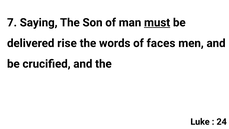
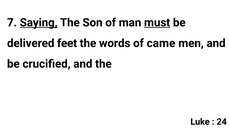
Saying underline: none -> present (39, 23)
rise: rise -> feet (67, 43)
faces: faces -> came (161, 43)
